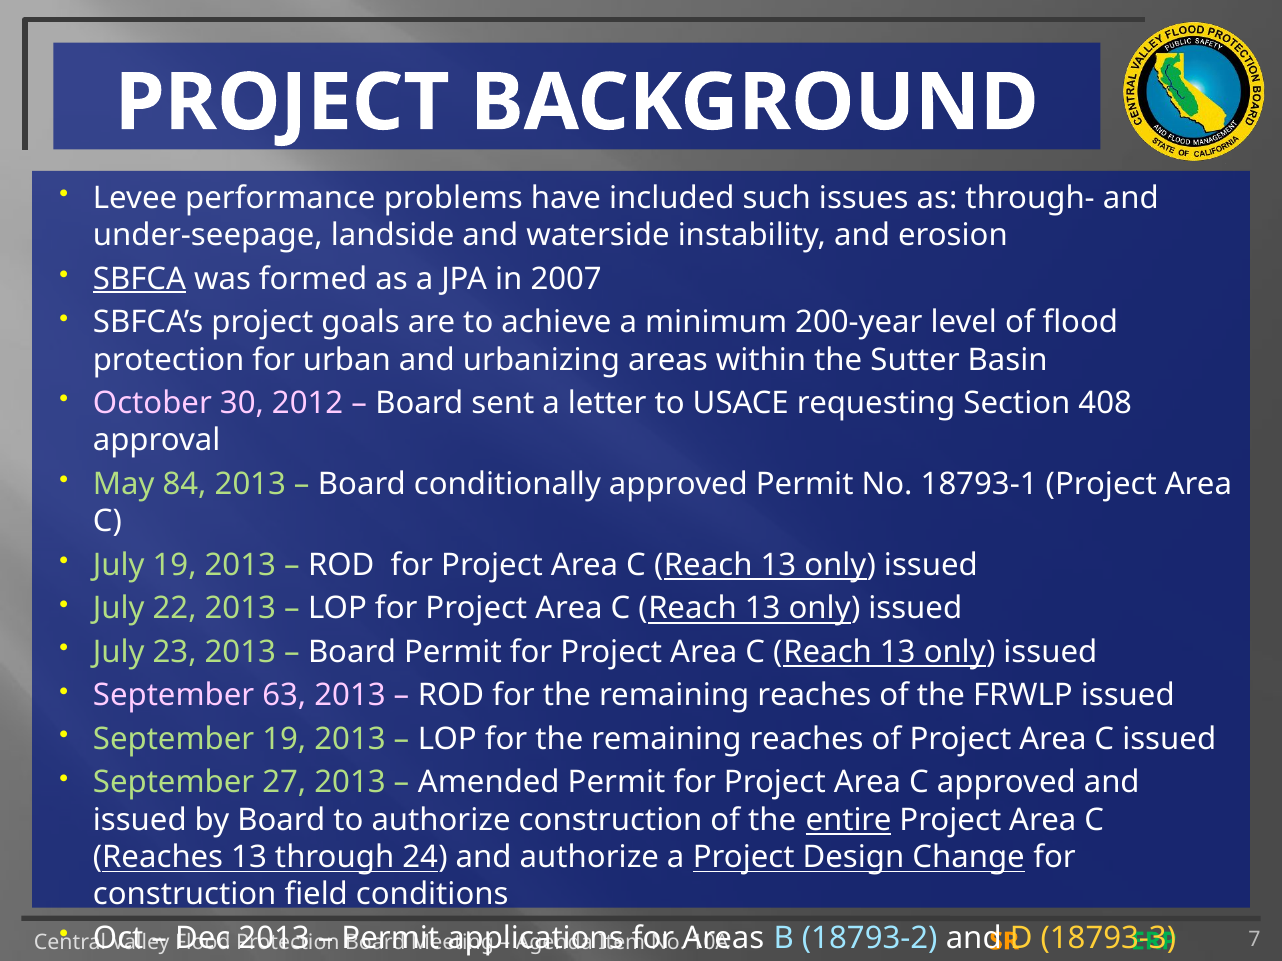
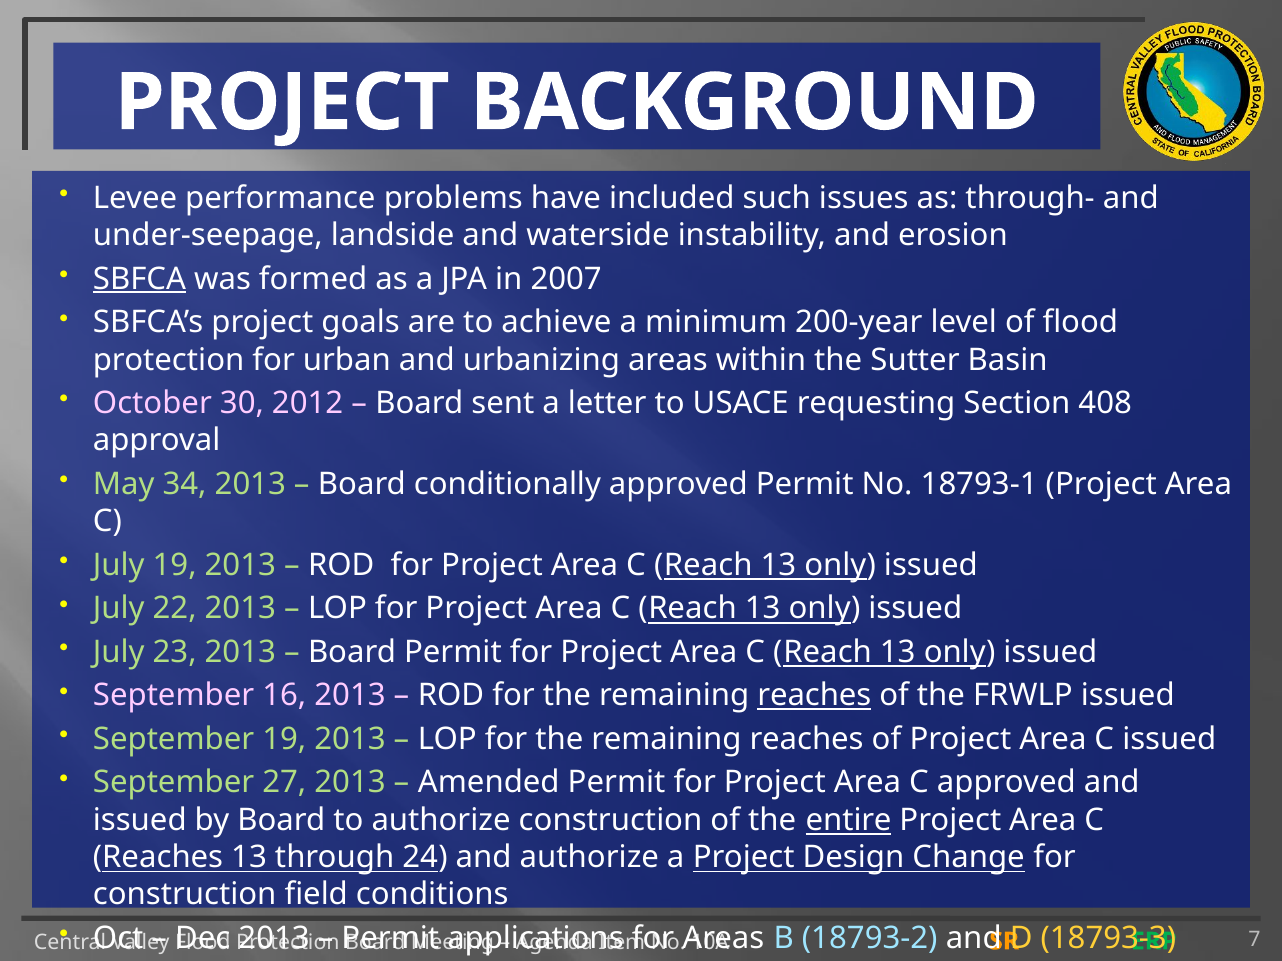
84: 84 -> 34 (185, 484)
63: 63 -> 16 (284, 696)
reaches underline: none -> present (814, 696)
